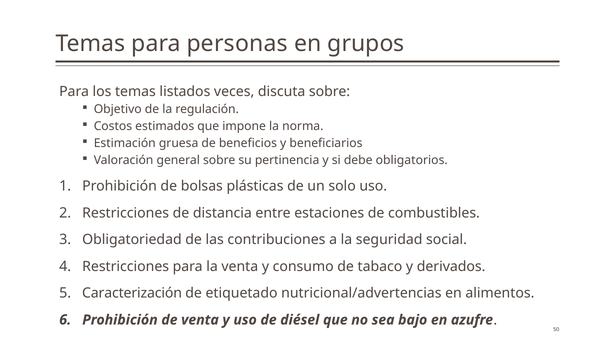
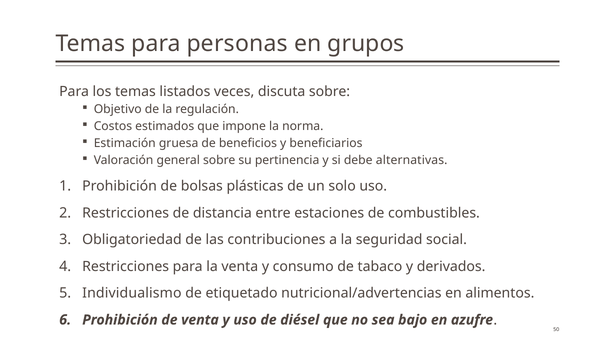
obligatorios: obligatorios -> alternativas (412, 160)
Caracterización: Caracterización -> Individualismo (132, 293)
